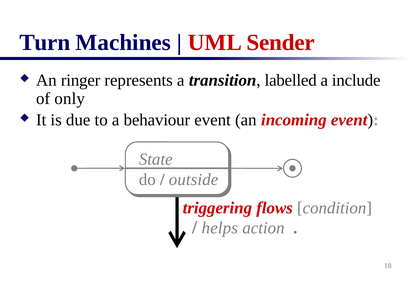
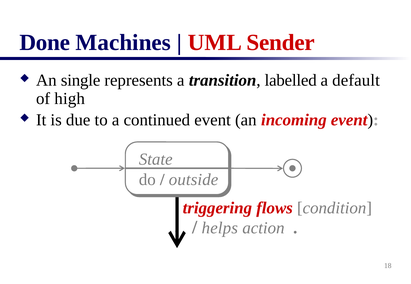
Turn: Turn -> Done (45, 43)
ringer: ringer -> single (81, 81)
include: include -> default (356, 81)
only: only -> high (70, 99)
behaviour: behaviour -> continued (157, 120)
